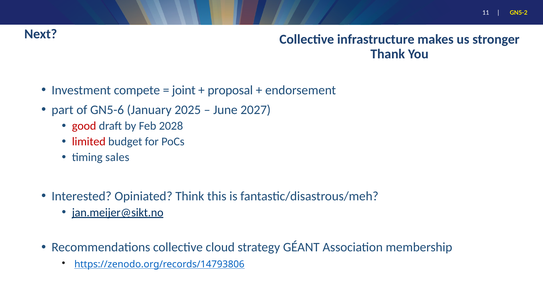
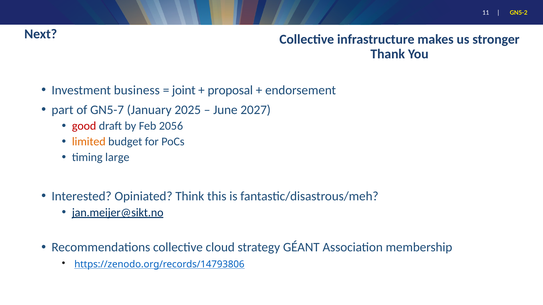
compete: compete -> business (137, 90)
GN5-6: GN5-6 -> GN5-7 (107, 110)
2028: 2028 -> 2056 (171, 126)
limited colour: red -> orange (89, 142)
sales: sales -> large (117, 158)
